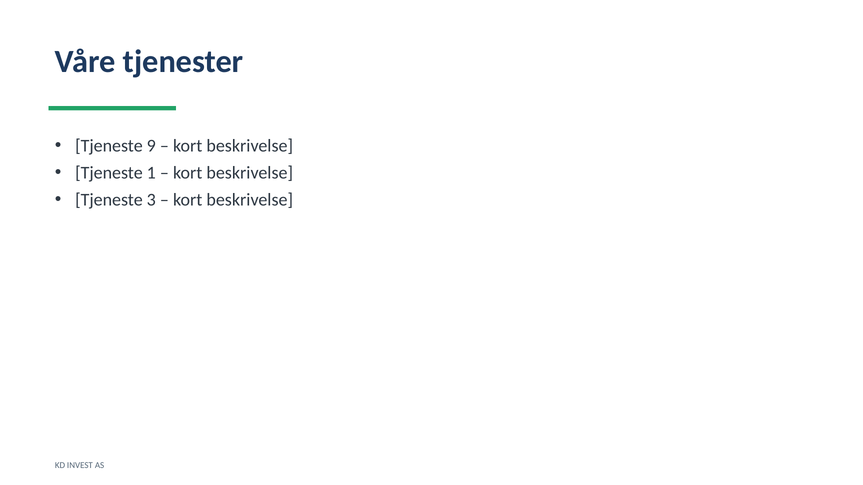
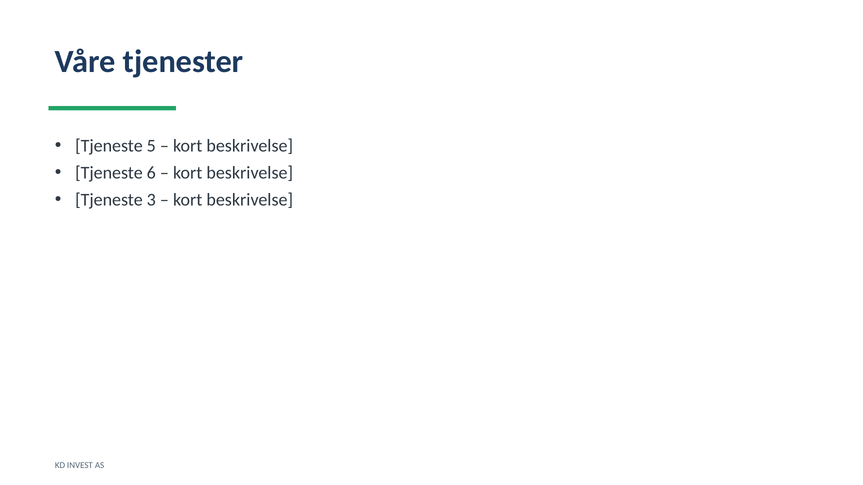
9: 9 -> 5 (151, 146)
1: 1 -> 6 (151, 173)
